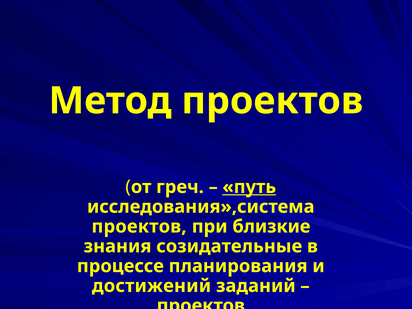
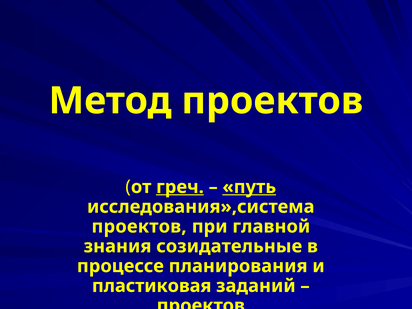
греч underline: none -> present (180, 187)
близкие: близкие -> главной (271, 227)
достижений: достижений -> пластиковая (152, 286)
